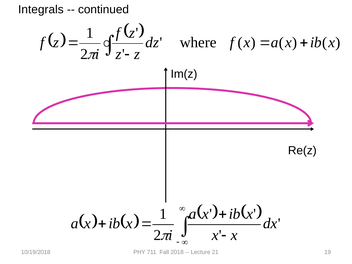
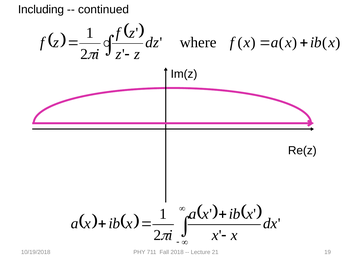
Integrals: Integrals -> Including (41, 10)
